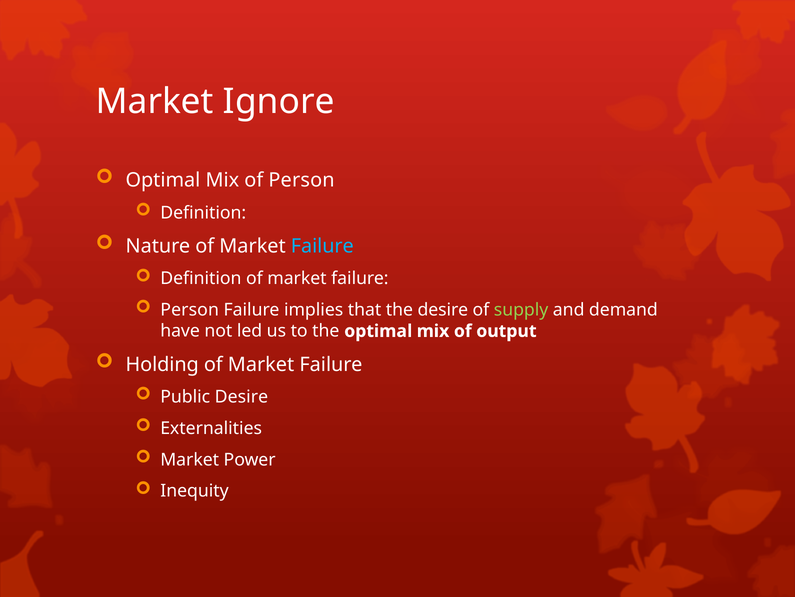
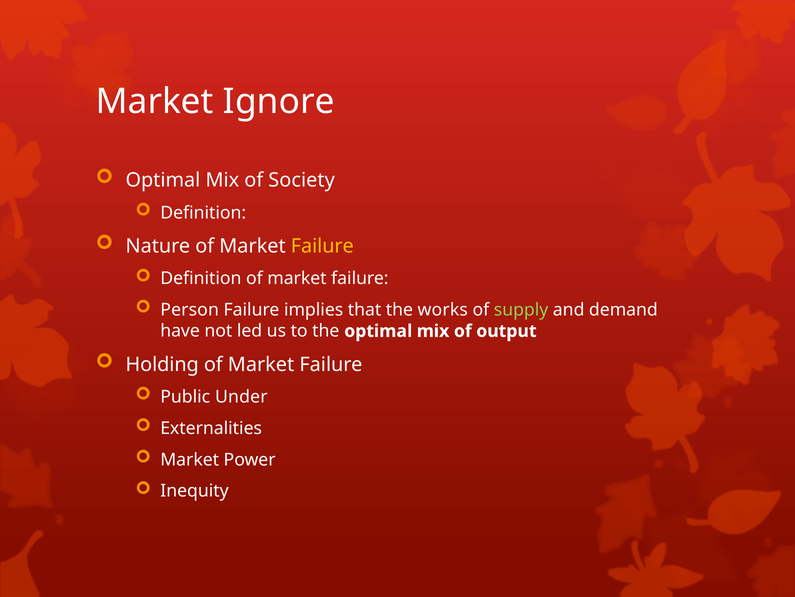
of Person: Person -> Society (302, 180)
Failure colour: light blue -> yellow (322, 246)
the desire: desire -> works (443, 310)
Public Desire: Desire -> Under (241, 396)
